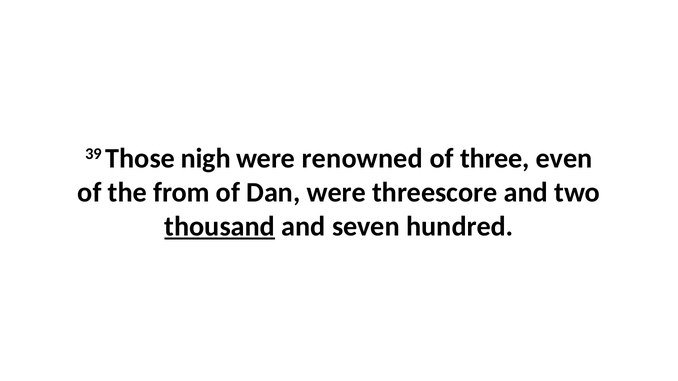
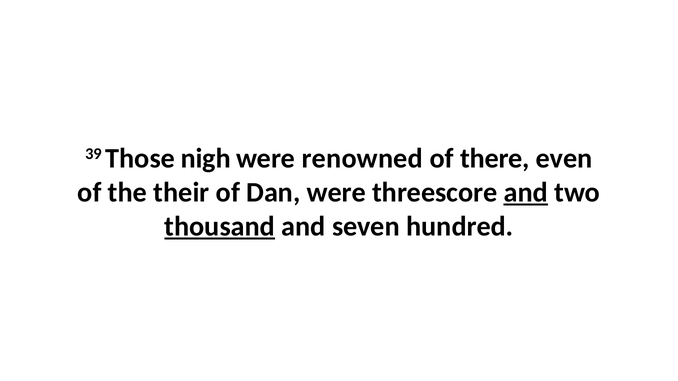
three: three -> there (495, 159)
from: from -> their (181, 193)
and underline: none -> present (526, 193)
